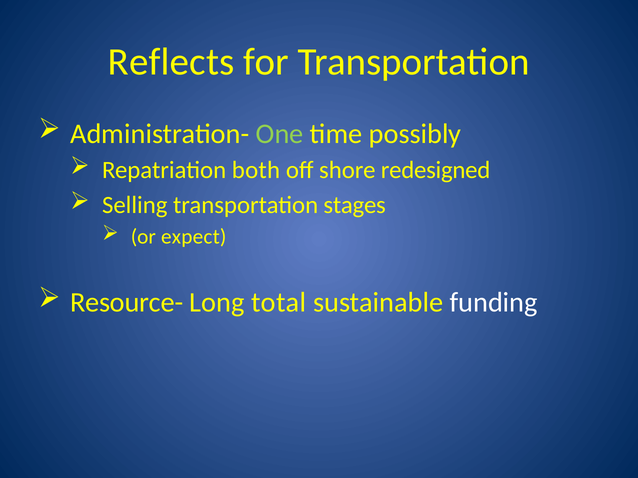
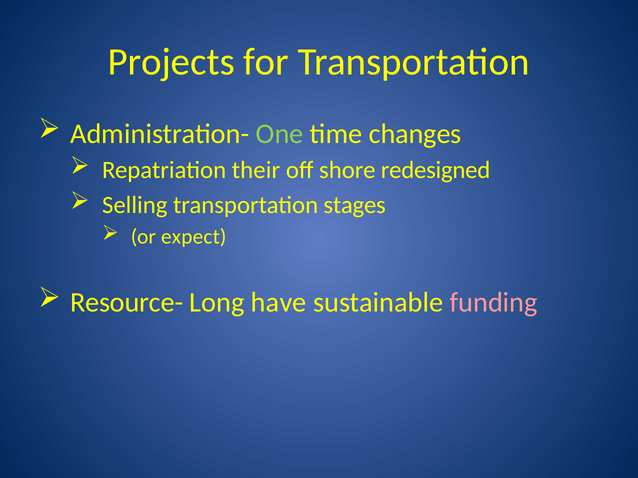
Reflects: Reflects -> Projects (171, 62)
possibly: possibly -> changes (415, 134)
both: both -> their (256, 170)
total: total -> have (279, 303)
funding colour: white -> pink (494, 303)
